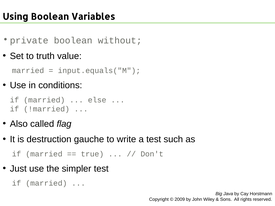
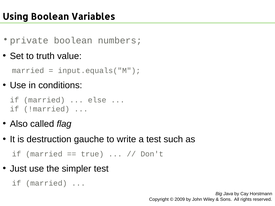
without: without -> numbers (120, 41)
